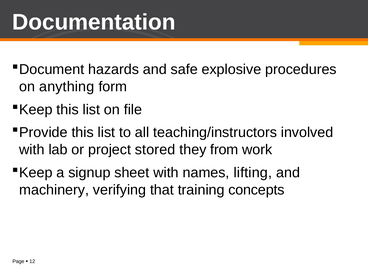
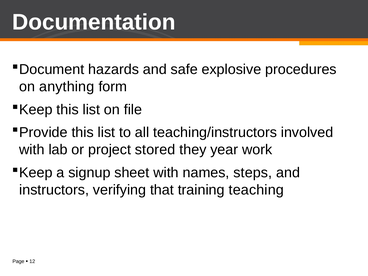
from: from -> year (224, 150)
lifting: lifting -> steps (253, 173)
machinery: machinery -> instructors (54, 190)
concepts: concepts -> teaching (256, 190)
